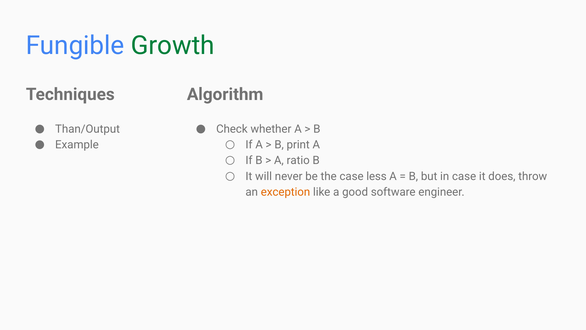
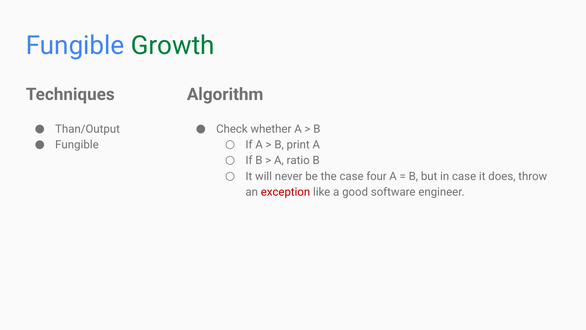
Example: Example -> Fungible (77, 145)
less: less -> four (377, 176)
exception colour: orange -> red (285, 192)
